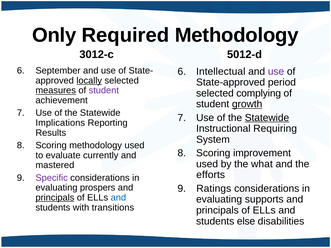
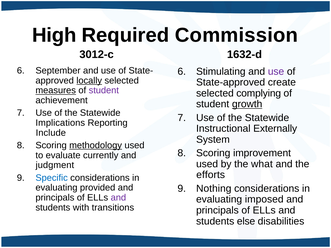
Only: Only -> High (54, 35)
Required Methodology: Methodology -> Commission (236, 35)
5012-d: 5012-d -> 1632-d (244, 54)
Intellectual: Intellectual -> Stimulating (221, 71)
period: period -> create (282, 82)
Statewide underline: present -> none (267, 118)
Requiring: Requiring -> Externally (275, 129)
Results: Results -> Include (51, 133)
methodology underline: none -> present (96, 145)
mastered: mastered -> judgment (55, 165)
Specific colour: purple -> blue (52, 178)
prospers: prospers -> provided (98, 188)
Ratings: Ratings -> Nothing (214, 189)
principals underline: present -> none (55, 198)
and colour: blue -> purple (118, 198)
supports: supports -> imposed (264, 200)
